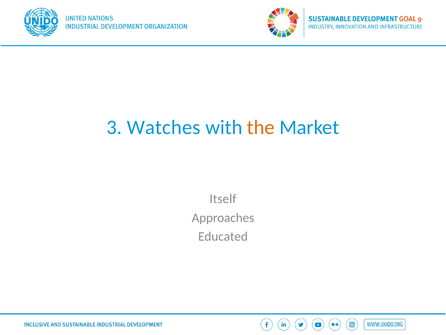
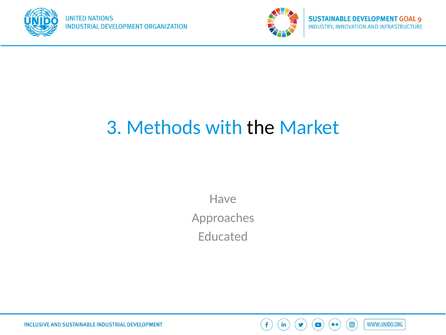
Watches: Watches -> Methods (164, 127)
the colour: orange -> black (261, 127)
Itself: Itself -> Have (223, 199)
